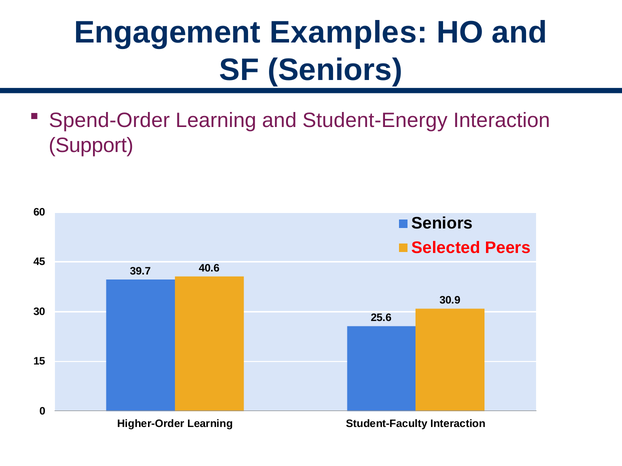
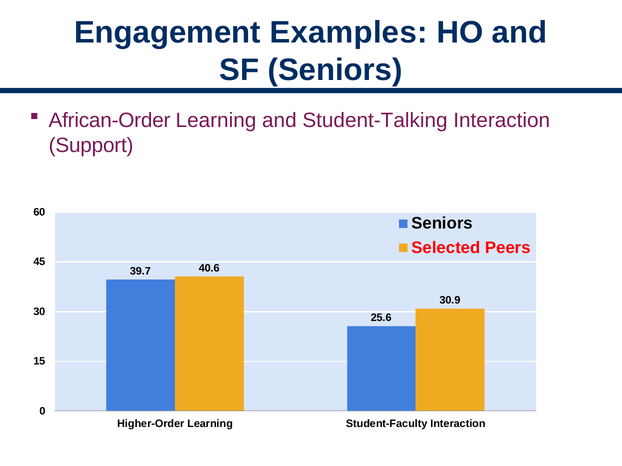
Spend-Order: Spend-Order -> African-Order (110, 121)
Student-Energy: Student-Energy -> Student-Talking (375, 121)
